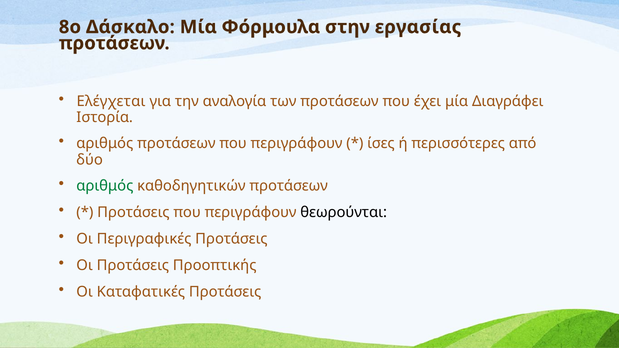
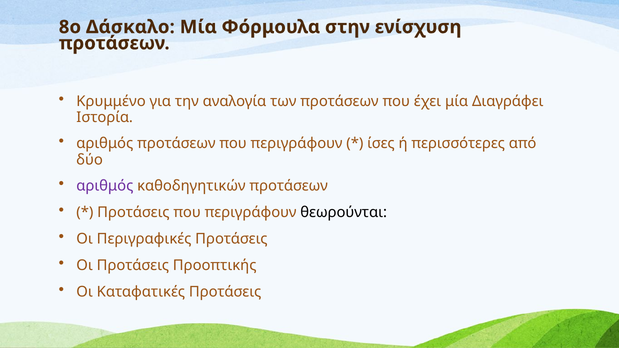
εργασίας: εργασίας -> ενίσχυση (418, 27)
Ελέγχεται: Ελέγχεται -> Κρυμμένο (111, 101)
αριθμός colour: green -> purple (105, 186)
